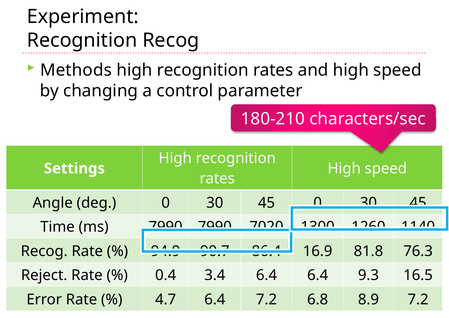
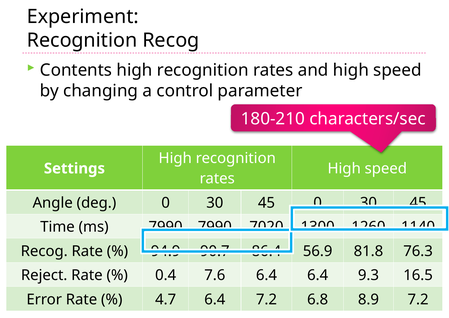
Methods: Methods -> Contents (76, 70)
16.9: 16.9 -> 56.9 (318, 251)
3.4: 3.4 -> 7.6 (215, 275)
